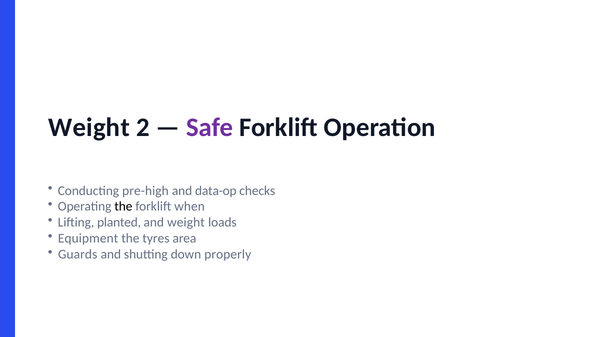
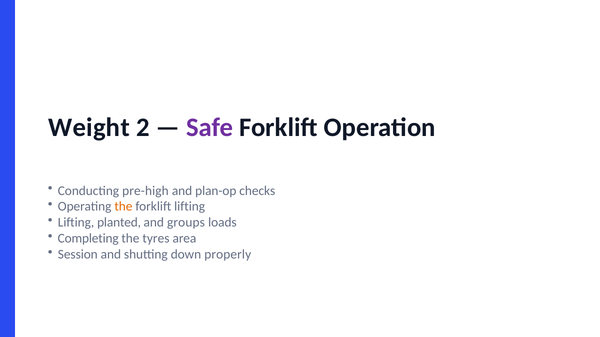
data-op: data-op -> plan-op (216, 191)
the colour: black -> orange (123, 207)
forklift when: when -> lifting (190, 207)
and weight: weight -> groups (186, 223)
Equipment: Equipment -> Completing (88, 239)
Guards: Guards -> Session (78, 255)
